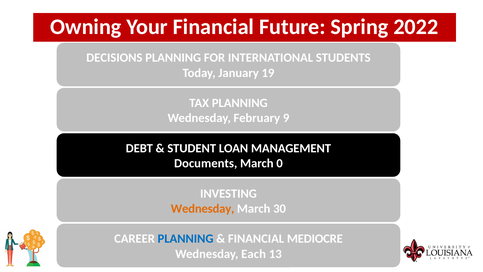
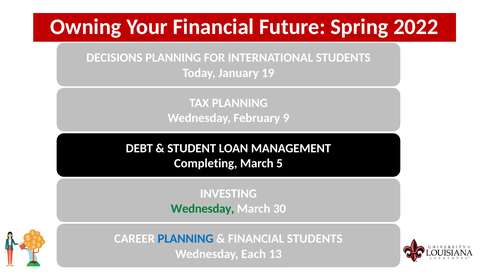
Documents: Documents -> Completing (206, 163)
0: 0 -> 5 (280, 163)
Wednesday colour: orange -> green (203, 208)
FINANCIAL MEDIOCRE: MEDIOCRE -> STUDENTS (315, 239)
